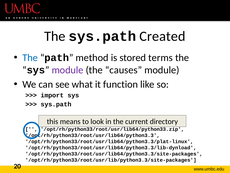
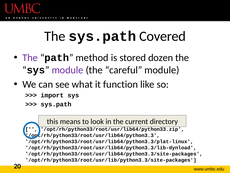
Created: Created -> Covered (163, 36)
The colour: blue -> purple (30, 58)
terms: terms -> dozen (161, 58)
causes: causes -> careful (124, 70)
